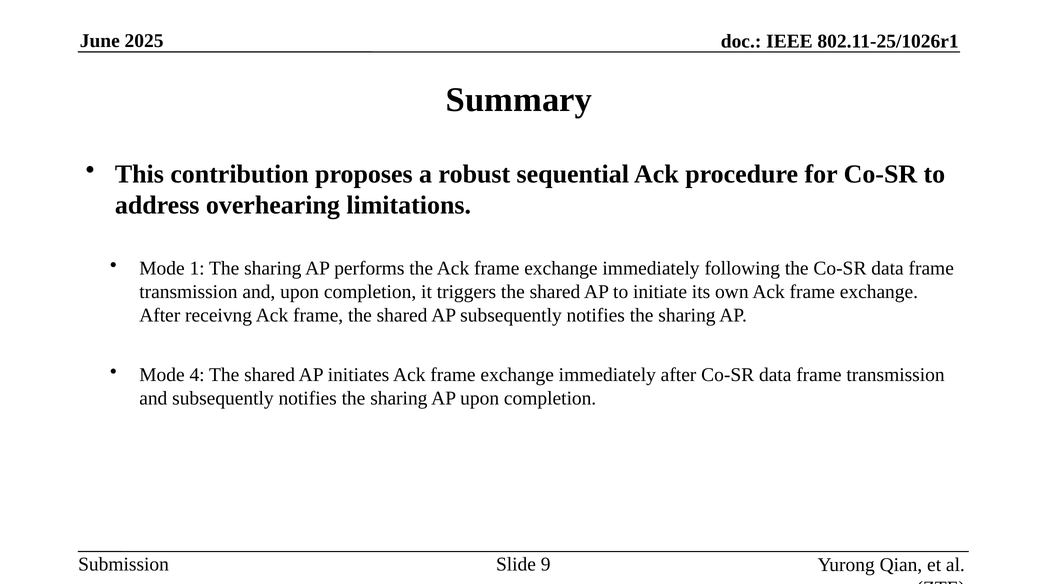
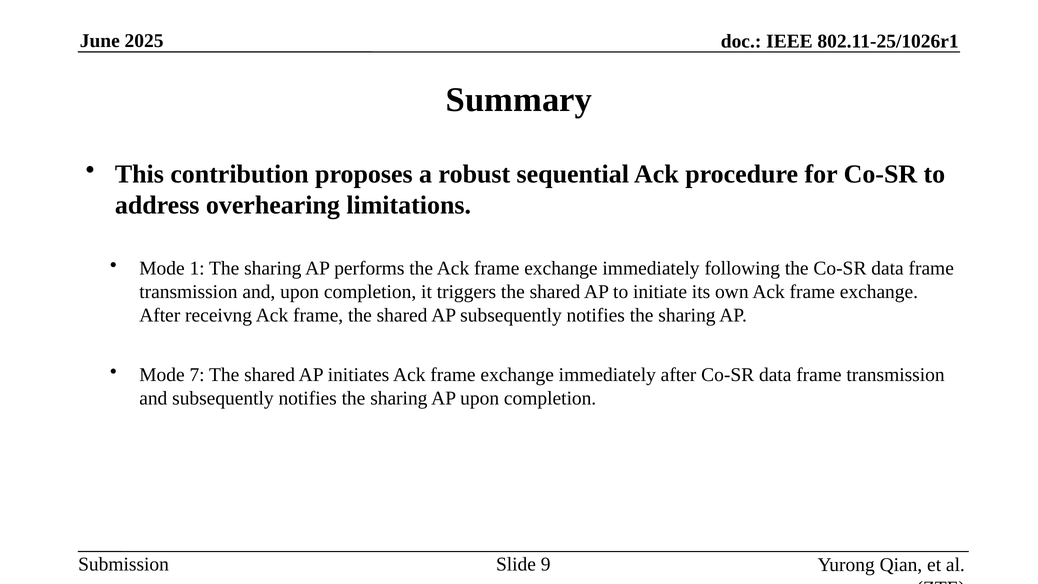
4: 4 -> 7 (197, 375)
